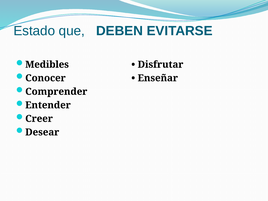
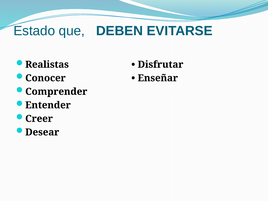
Medibles: Medibles -> Realistas (47, 65)
